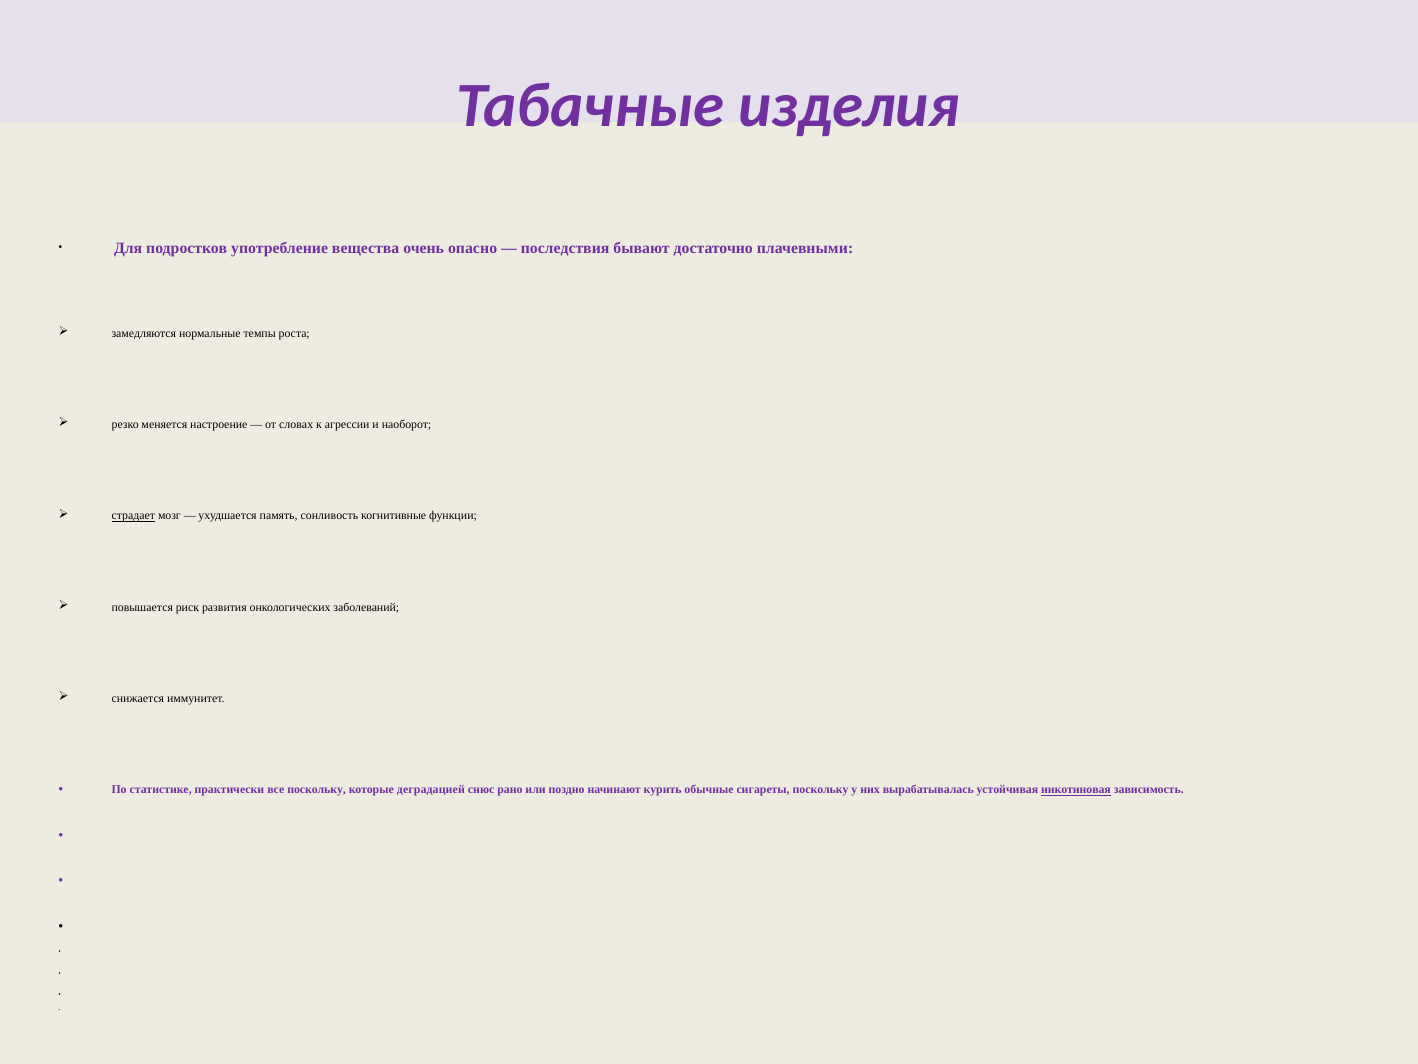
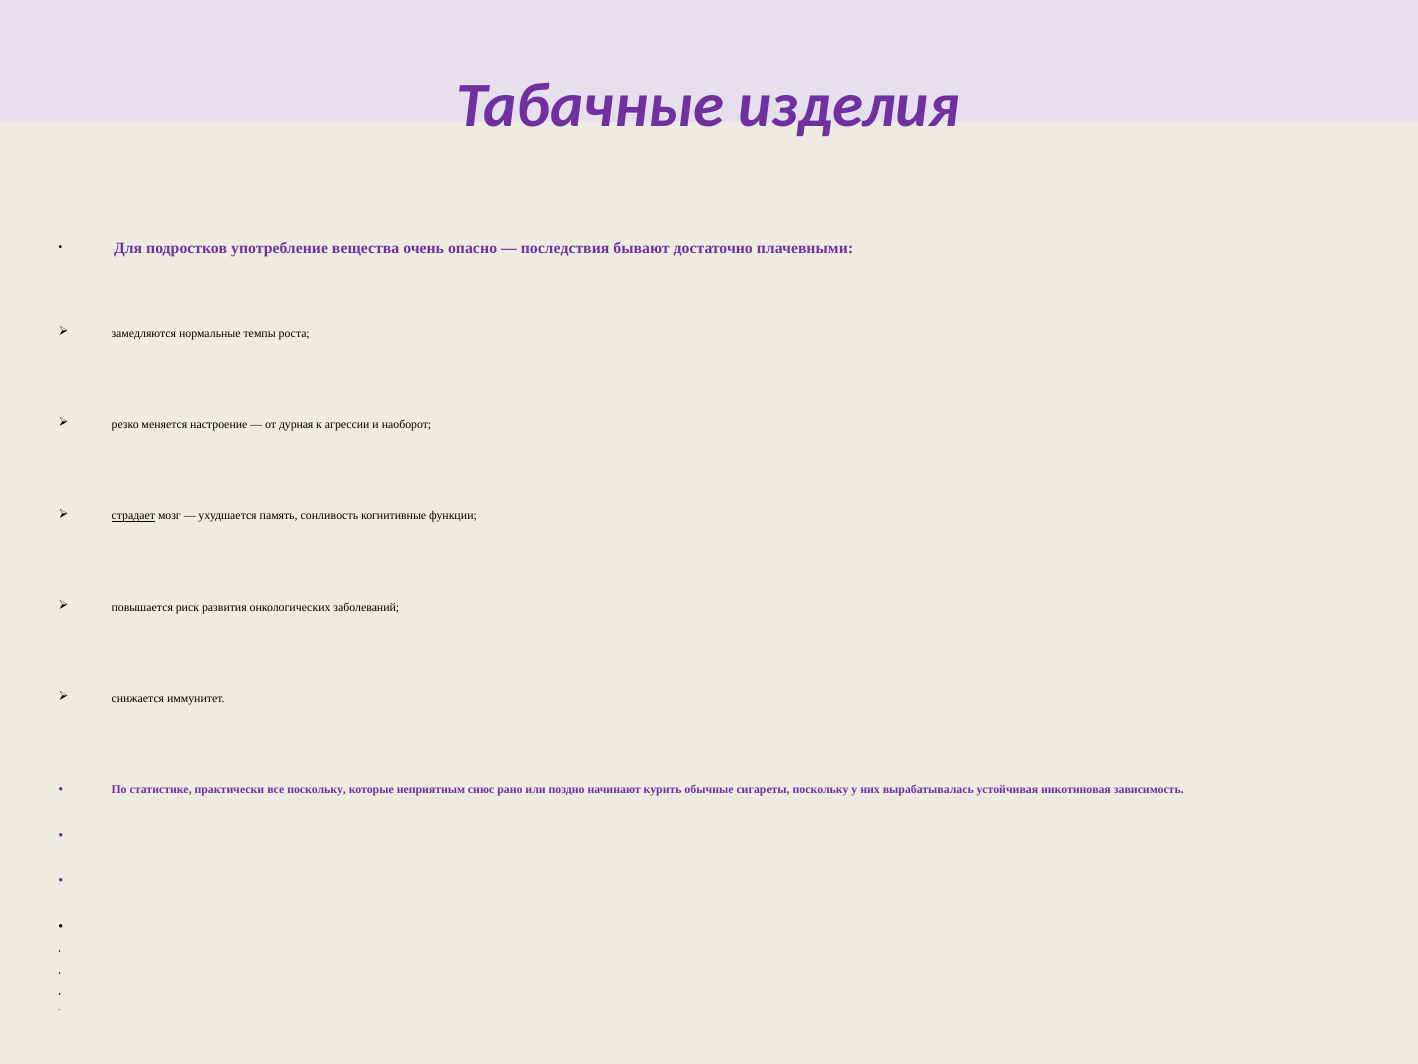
словах: словах -> дурная (296, 424)
деградацией: деградацией -> неприятным (431, 790)
никотиновая underline: present -> none (1076, 790)
